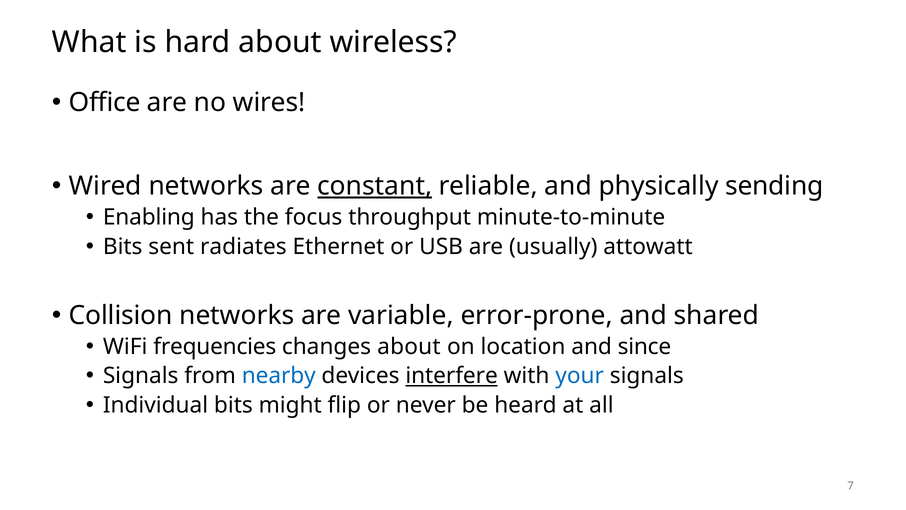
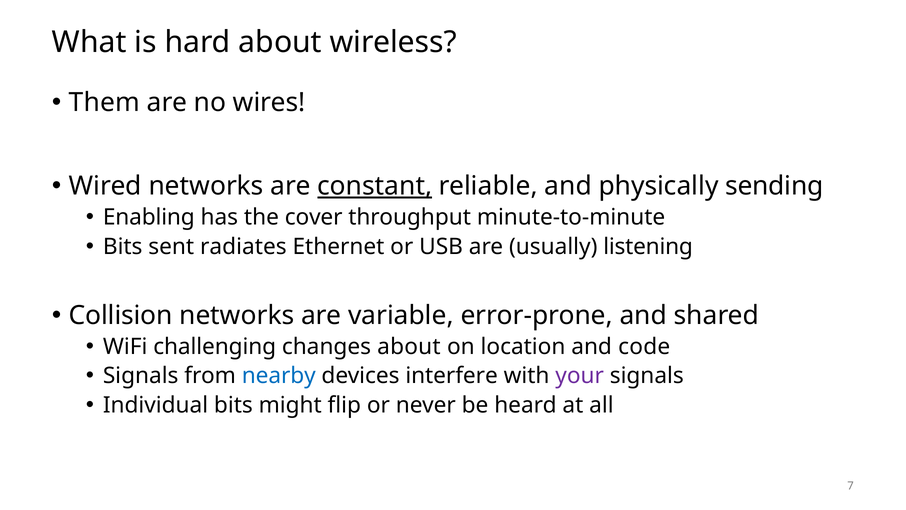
Office: Office -> Them (104, 102)
focus: focus -> cover (314, 217)
attowatt: attowatt -> listening (648, 246)
frequencies: frequencies -> challenging (215, 346)
since: since -> code (644, 346)
interfere underline: present -> none (452, 376)
your colour: blue -> purple (580, 376)
